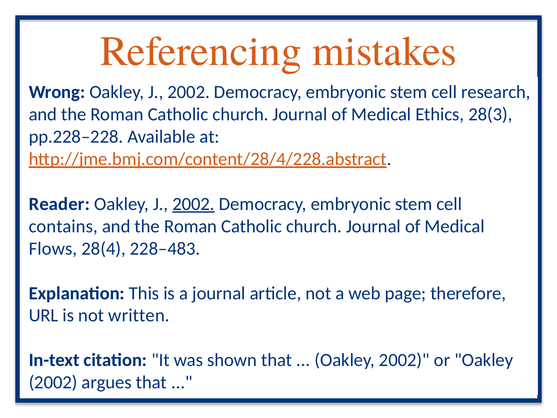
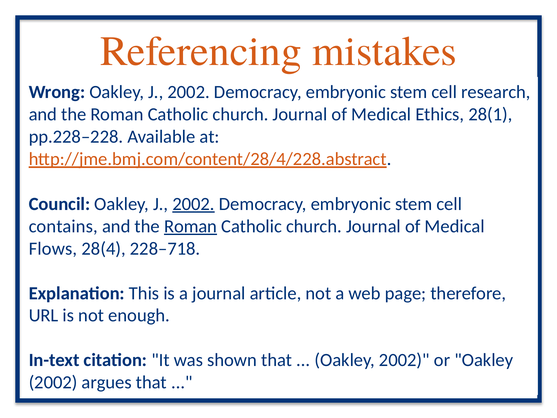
28(3: 28(3 -> 28(1 (490, 114)
Reader: Reader -> Council (59, 204)
Roman underline: none -> present (191, 226)
228–483: 228–483 -> 228–718 (165, 248)
written: written -> enough (139, 315)
